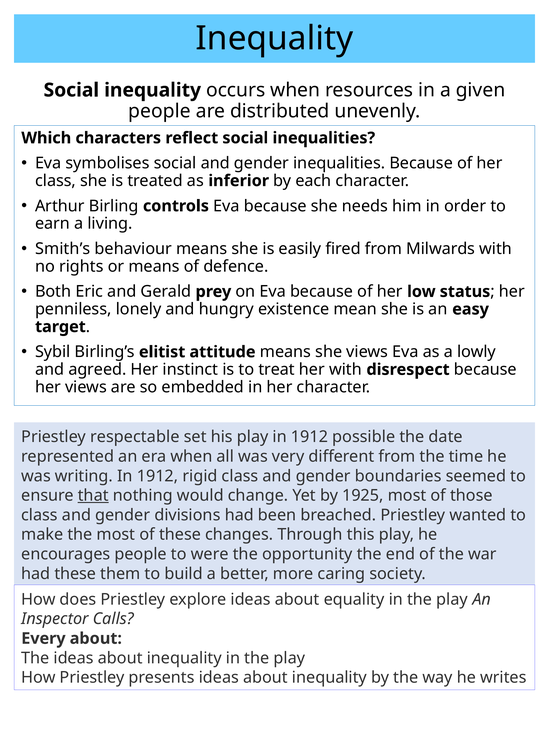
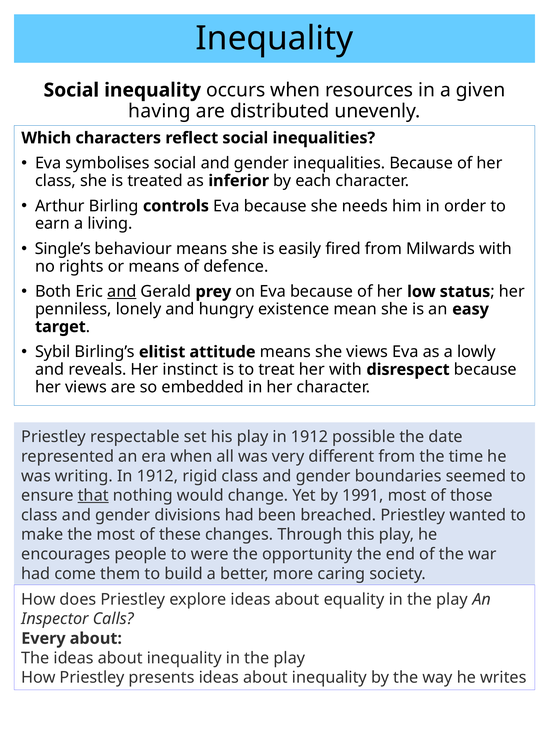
people: people -> having (159, 111)
Smith’s: Smith’s -> Single’s (63, 248)
and underline: none -> present (122, 291)
agreed: agreed -> reveals (97, 369)
1925: 1925 -> 1991 (363, 495)
had these: these -> come (75, 573)
